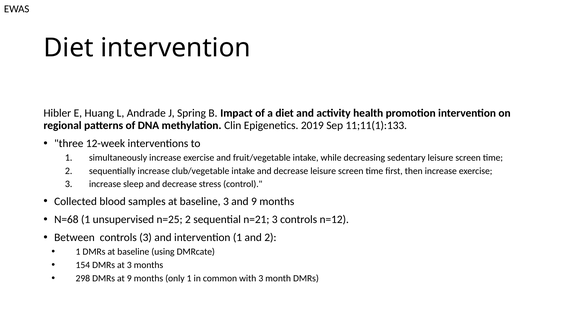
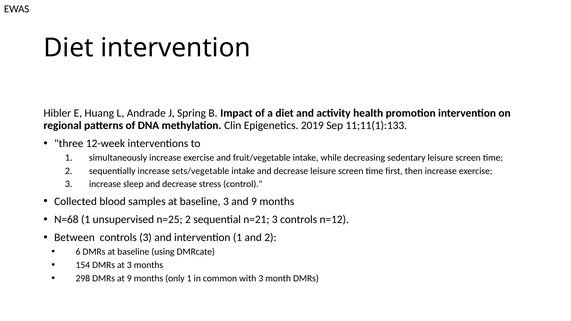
club/vegetable: club/vegetable -> sets/vegetable (201, 171)
1: 1 -> 6 (78, 252)
